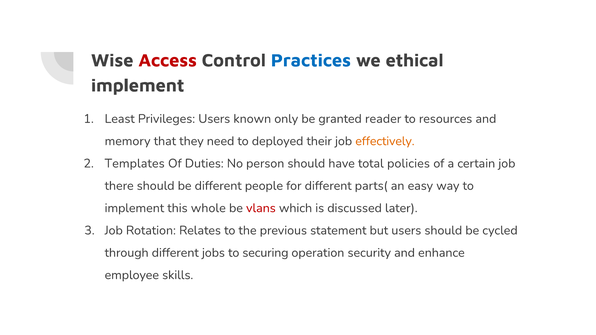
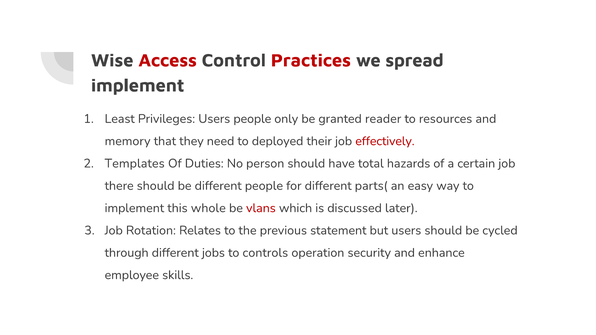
Practices colour: blue -> red (311, 60)
ethical: ethical -> spread (415, 60)
Users known: known -> people (252, 119)
effectively colour: orange -> red (385, 141)
policies: policies -> hazards (409, 164)
securing: securing -> controls (265, 253)
